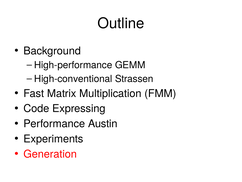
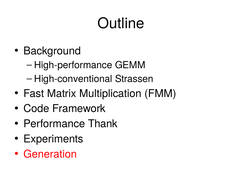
Expressing: Expressing -> Framework (79, 108)
Austin: Austin -> Thank (103, 123)
